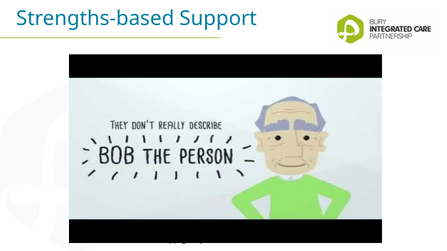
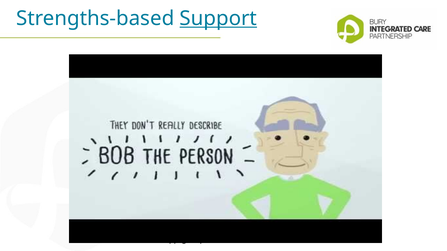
Support underline: none -> present (218, 18)
